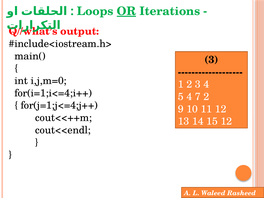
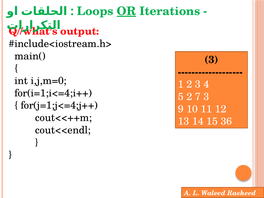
5 4: 4 -> 2 (189, 97)
7 2: 2 -> 3 (206, 97)
15 12: 12 -> 36 (226, 121)
